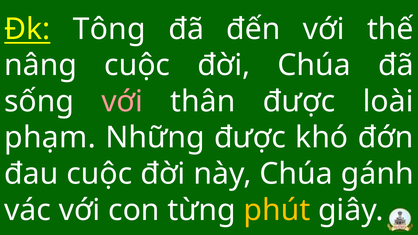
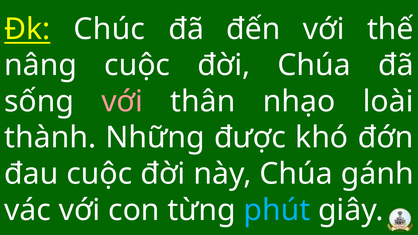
Tông: Tông -> Chúc (109, 29)
thân được: được -> nhạo (299, 102)
phạm: phạm -> thành (50, 138)
phút colour: yellow -> light blue (277, 210)
